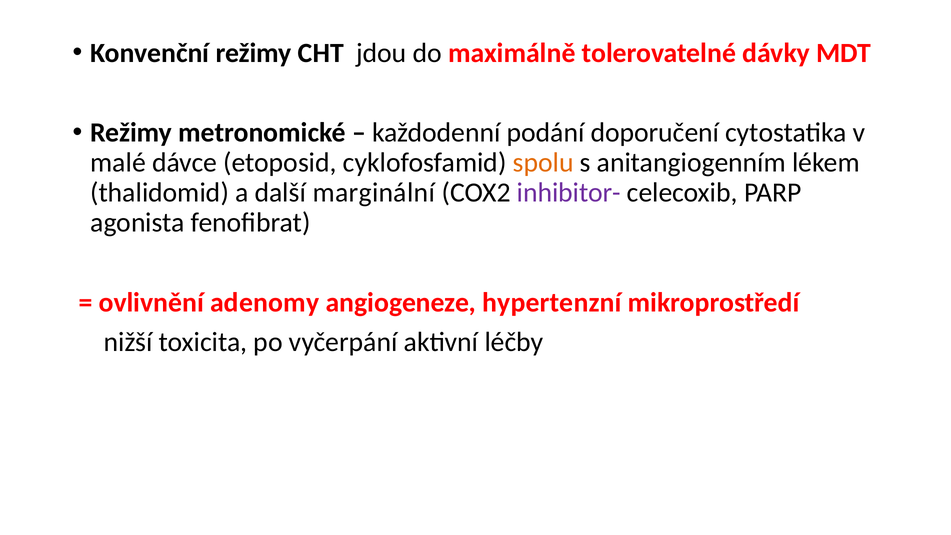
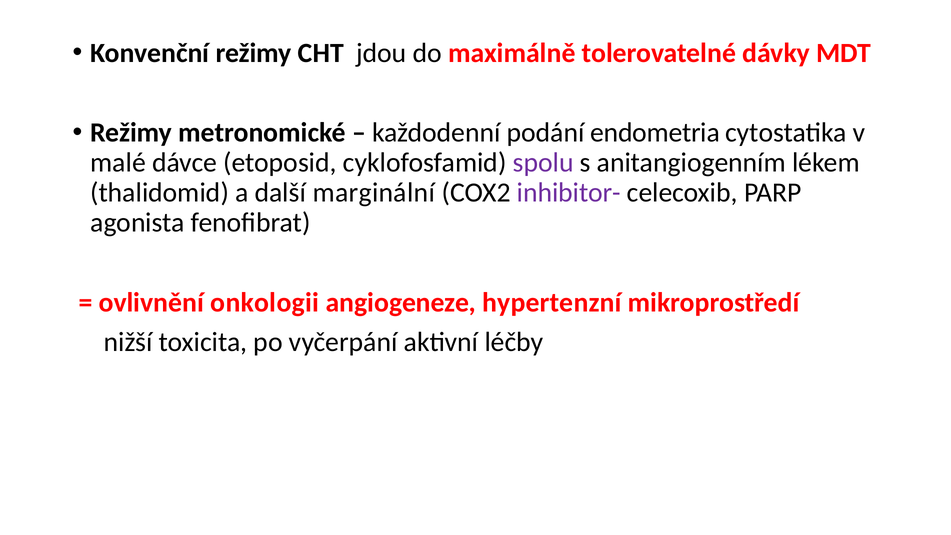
doporučení: doporučení -> endometria (655, 133)
spolu colour: orange -> purple (543, 163)
adenomy: adenomy -> onkologii (265, 302)
